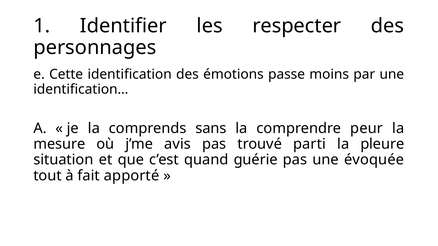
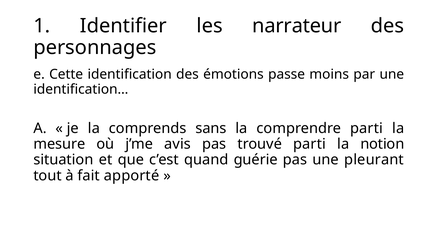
respecter: respecter -> narrateur (297, 26)
comprendre peur: peur -> parti (367, 129)
pleure: pleure -> notion (382, 144)
évoquée: évoquée -> pleurant (374, 160)
